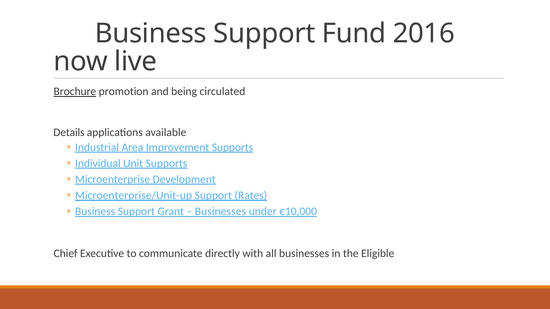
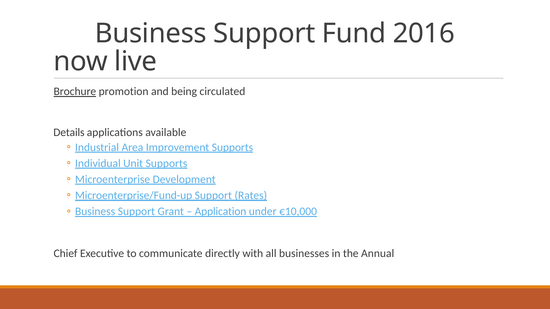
Microenterprise/Unit-up: Microenterprise/Unit-up -> Microenterprise/Fund-up (134, 196)
Businesses: Businesses -> Application (221, 212)
Eligible: Eligible -> Annual (378, 254)
